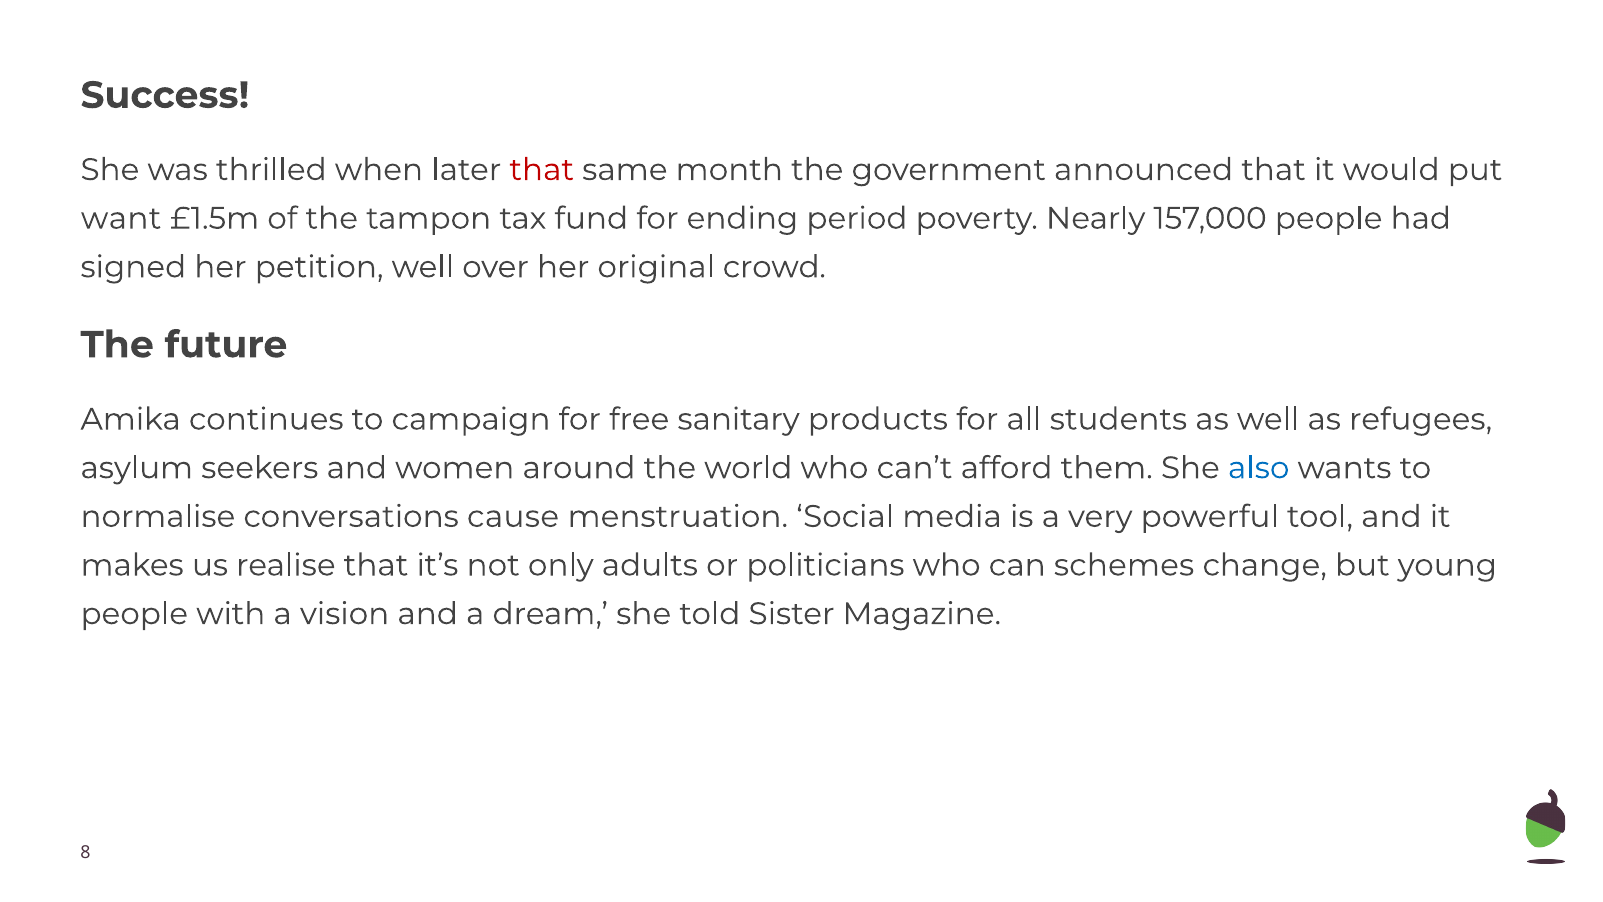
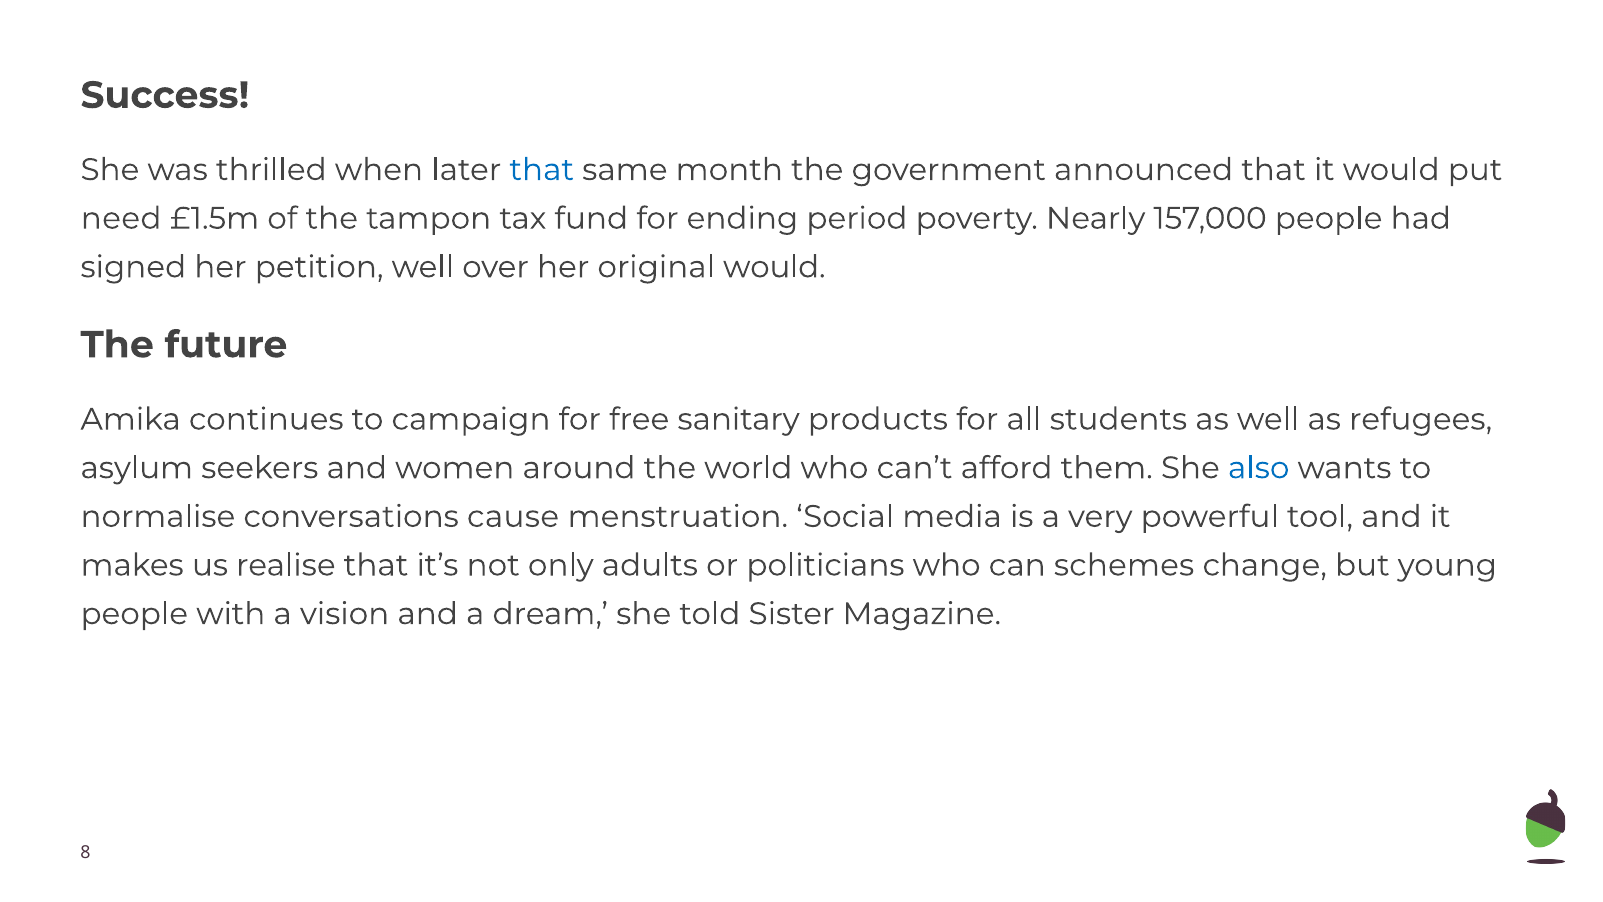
that colour: red -> blue (542, 170)
want: want -> need (121, 218)
original crowd: crowd -> would (774, 267)
